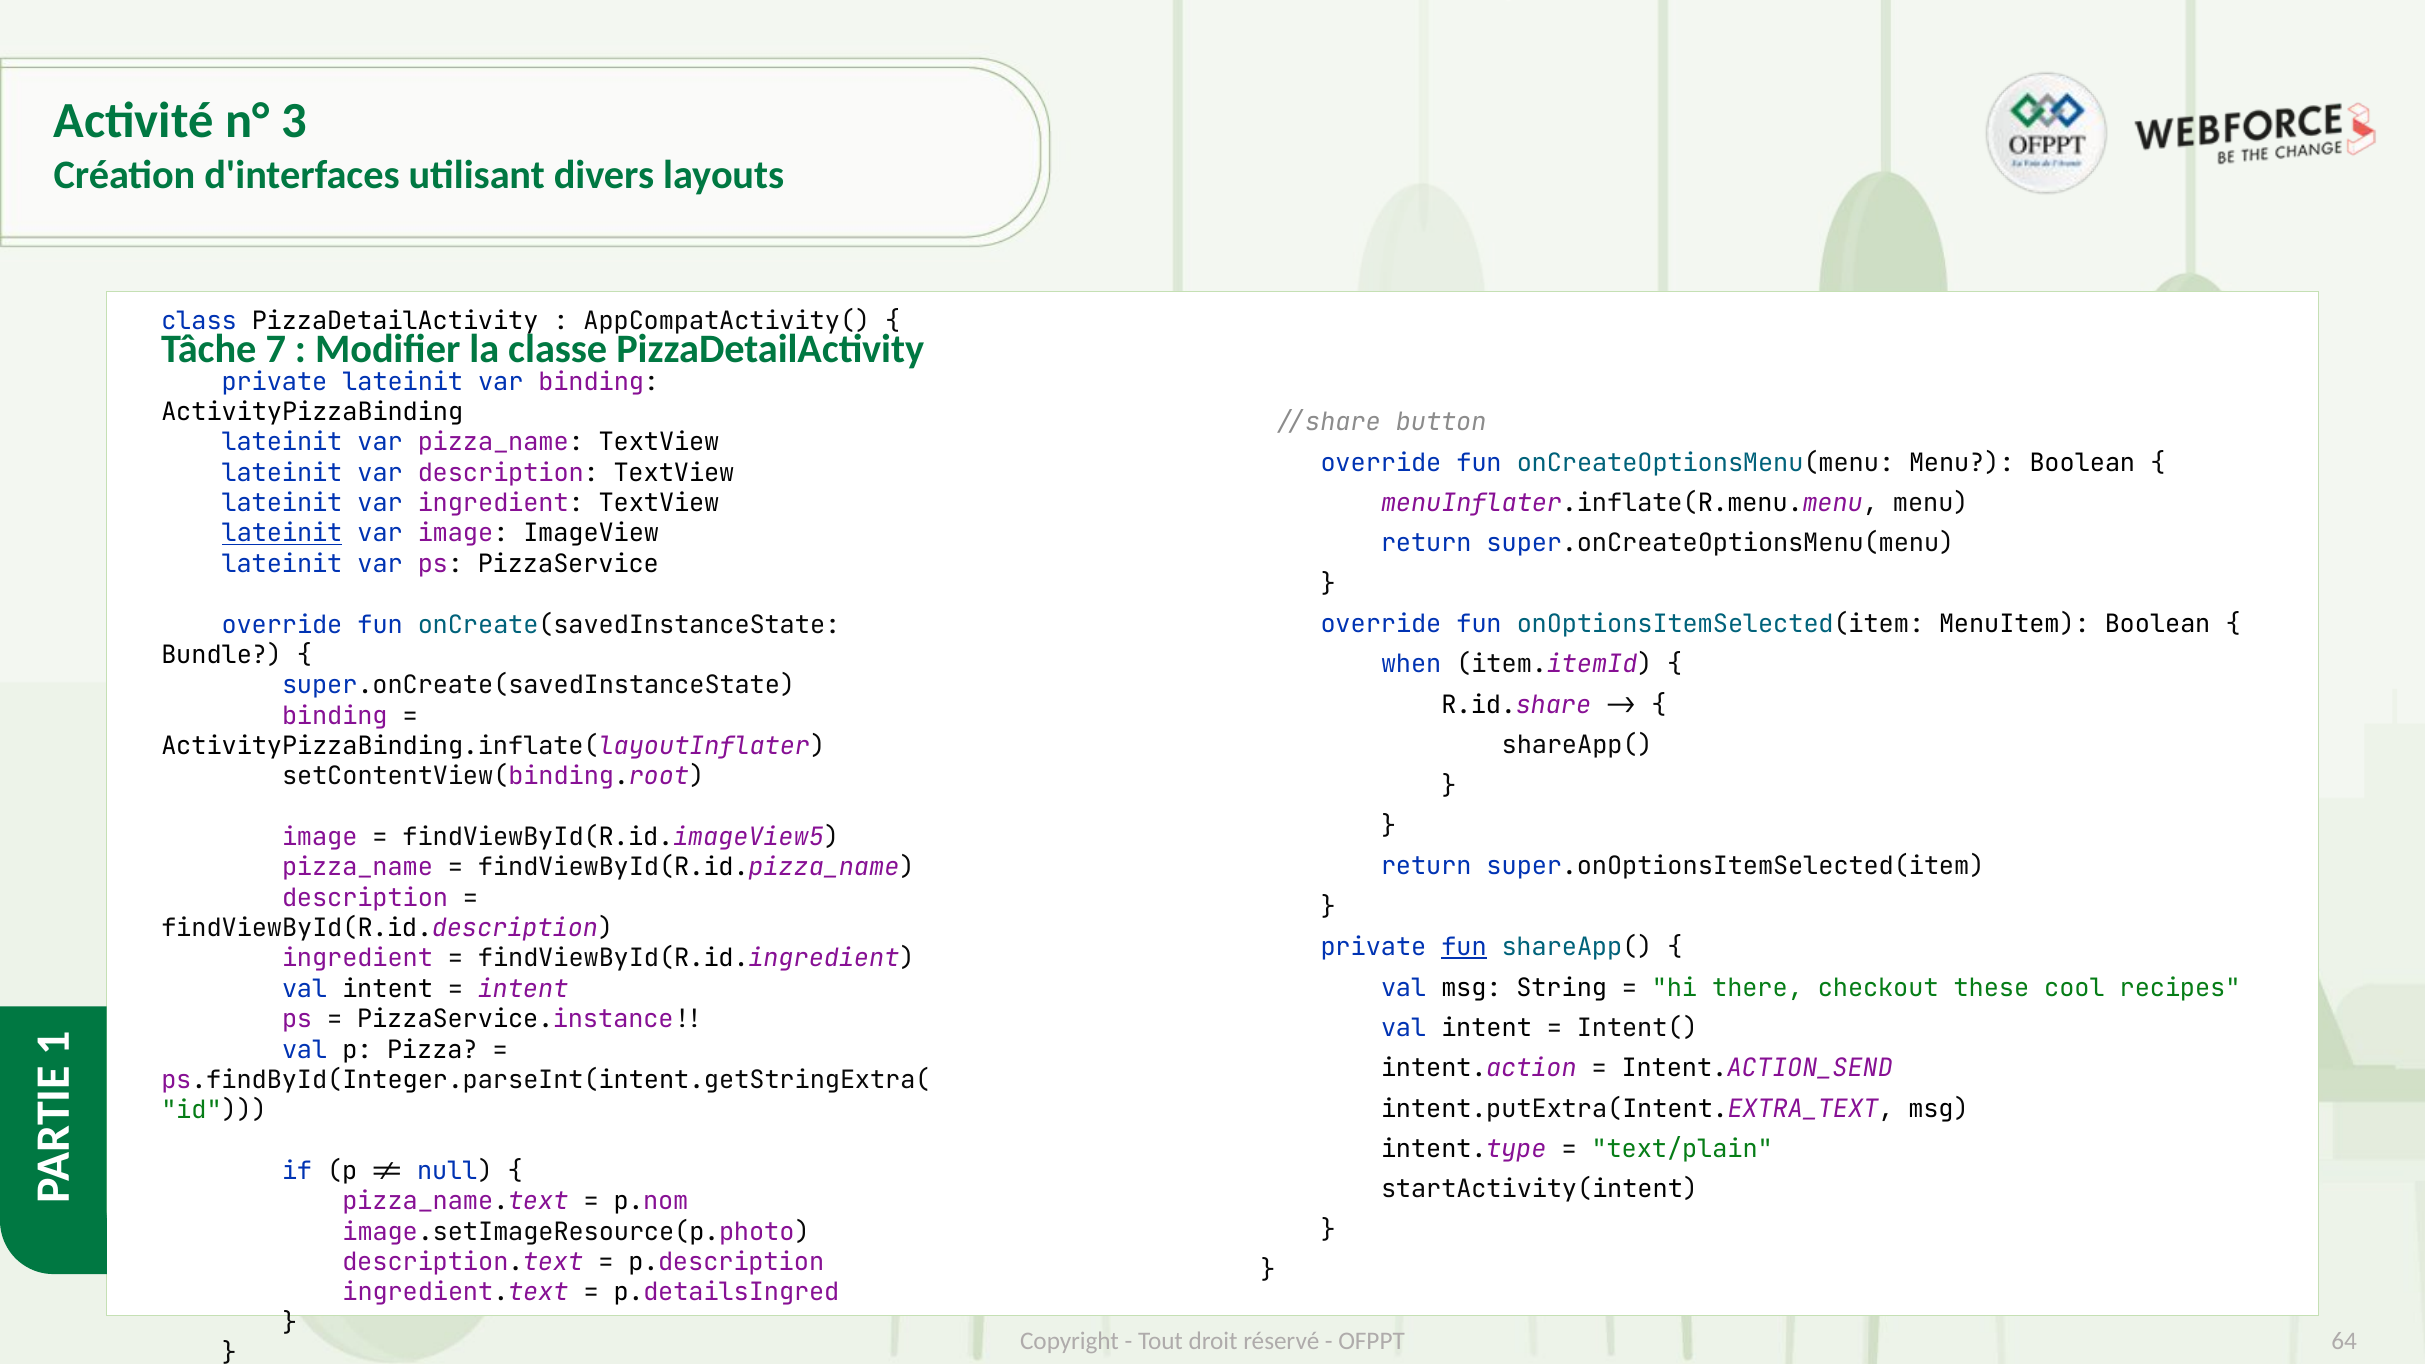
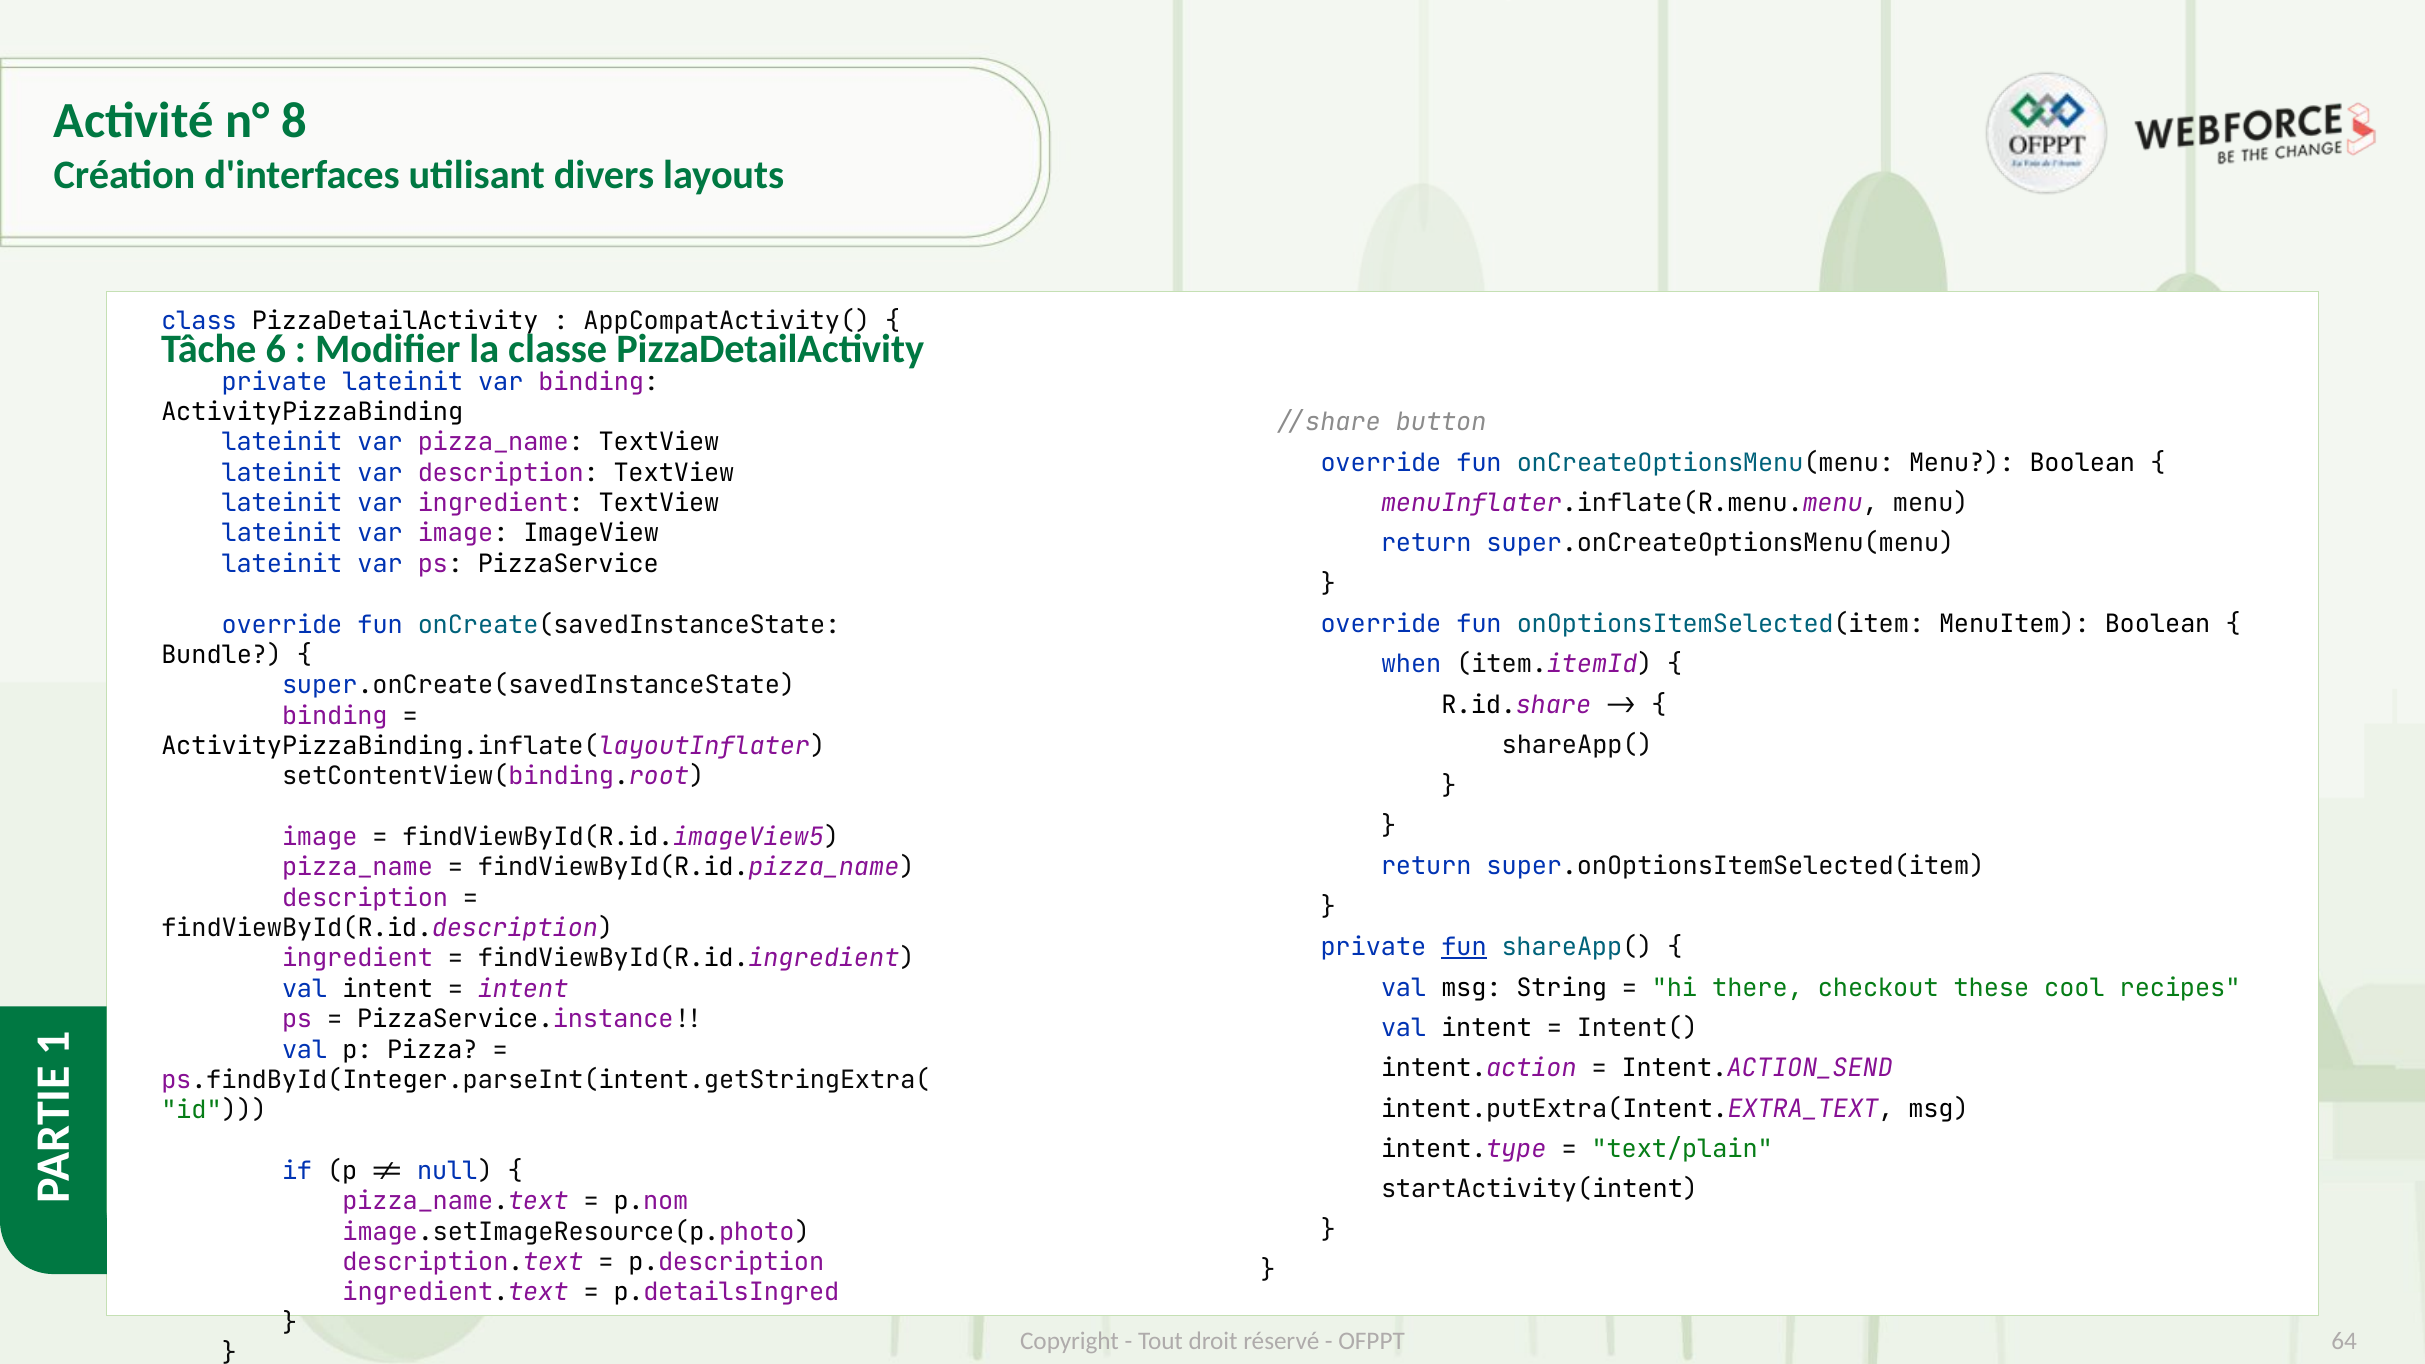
3: 3 -> 8 (294, 121)
7: 7 -> 6 (276, 349)
lateinit underline: present -> none (282, 534)
